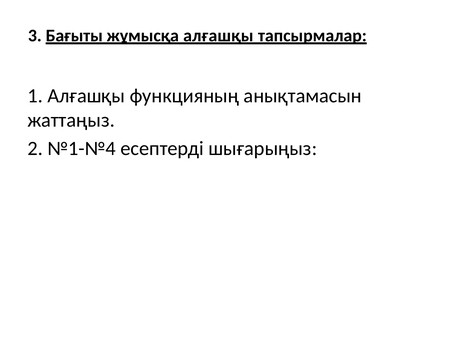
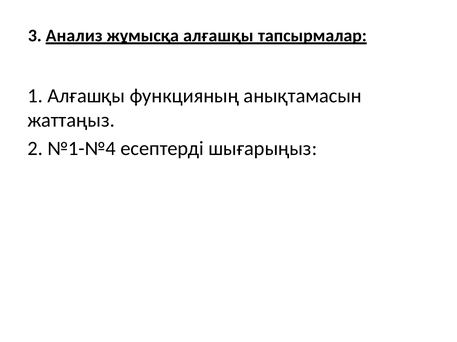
Бағыты: Бағыты -> Анализ (74, 36)
